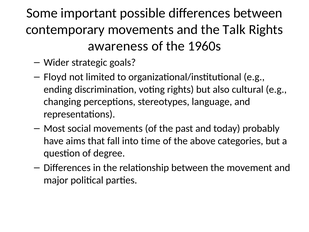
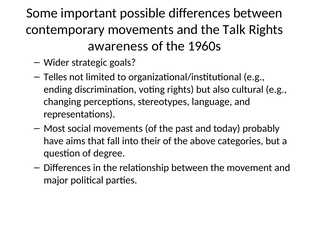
Floyd: Floyd -> Telles (55, 77)
time: time -> their (151, 141)
